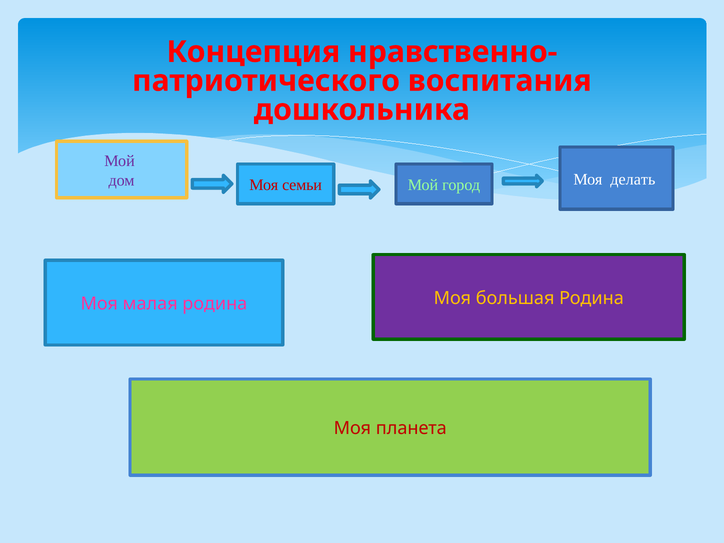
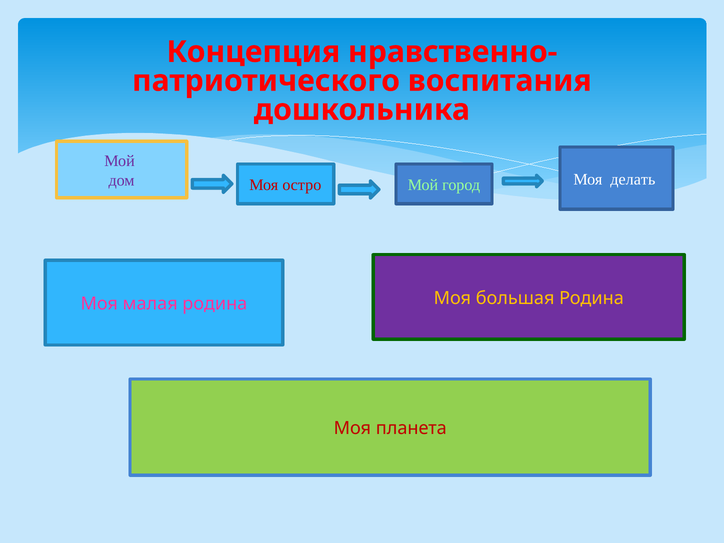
семьи: семьи -> остро (302, 185)
